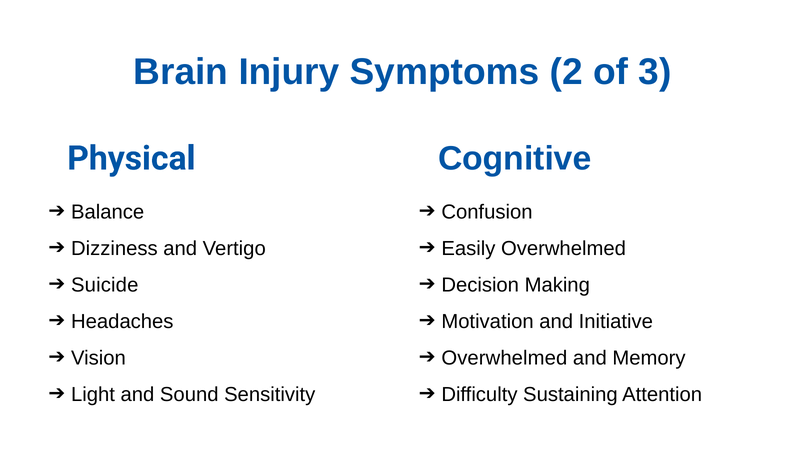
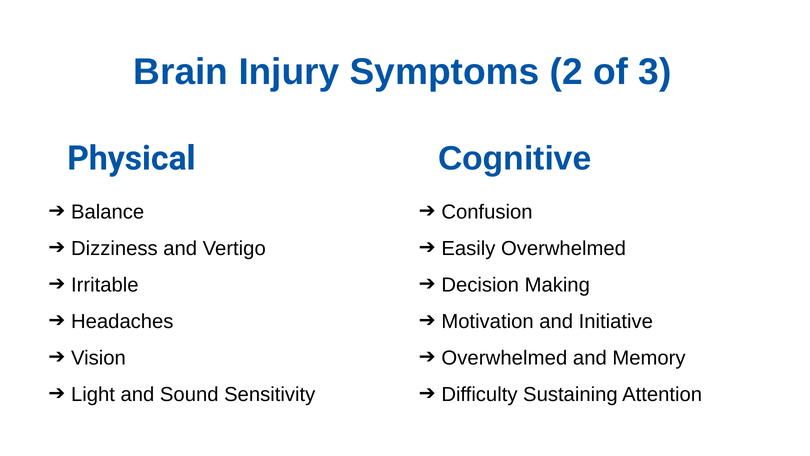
Suicide: Suicide -> Irritable (105, 285)
